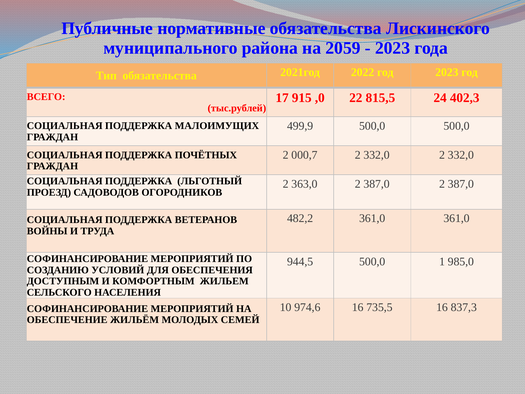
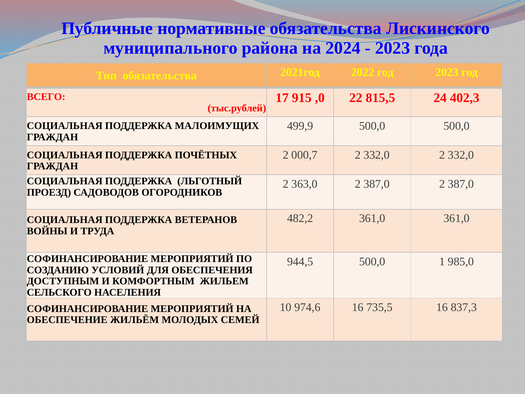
2059: 2059 -> 2024 (343, 48)
